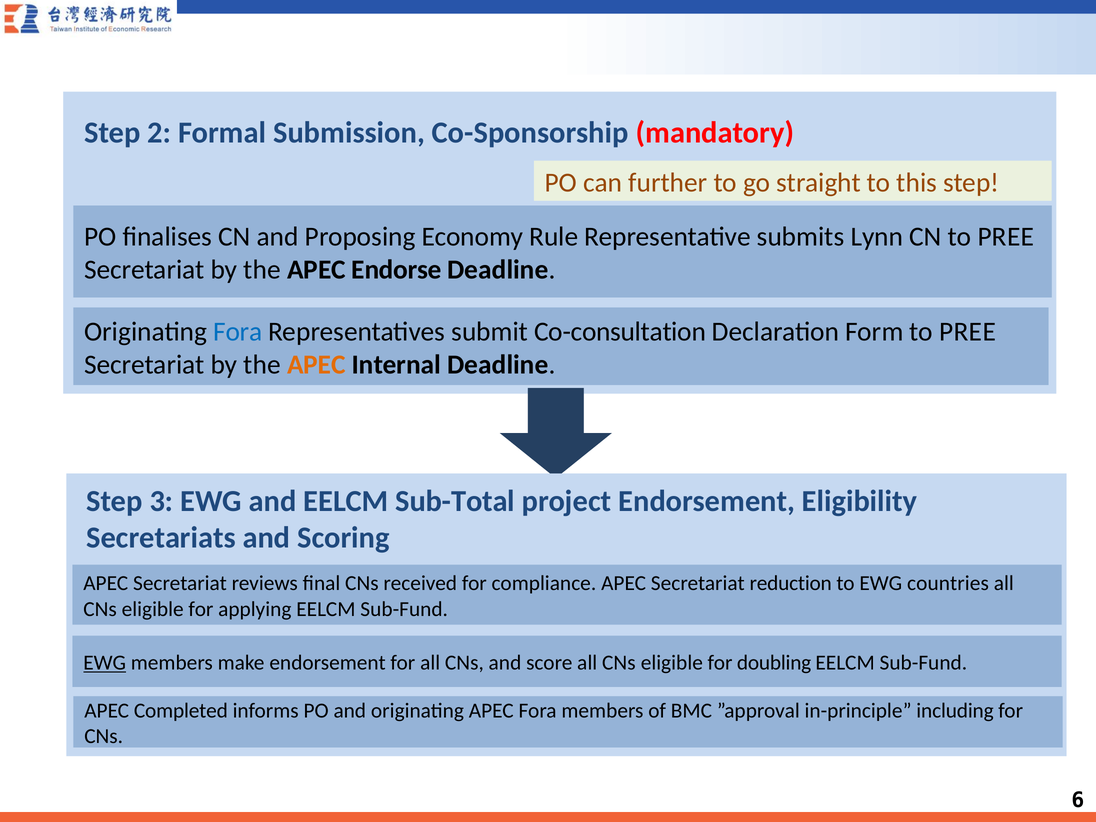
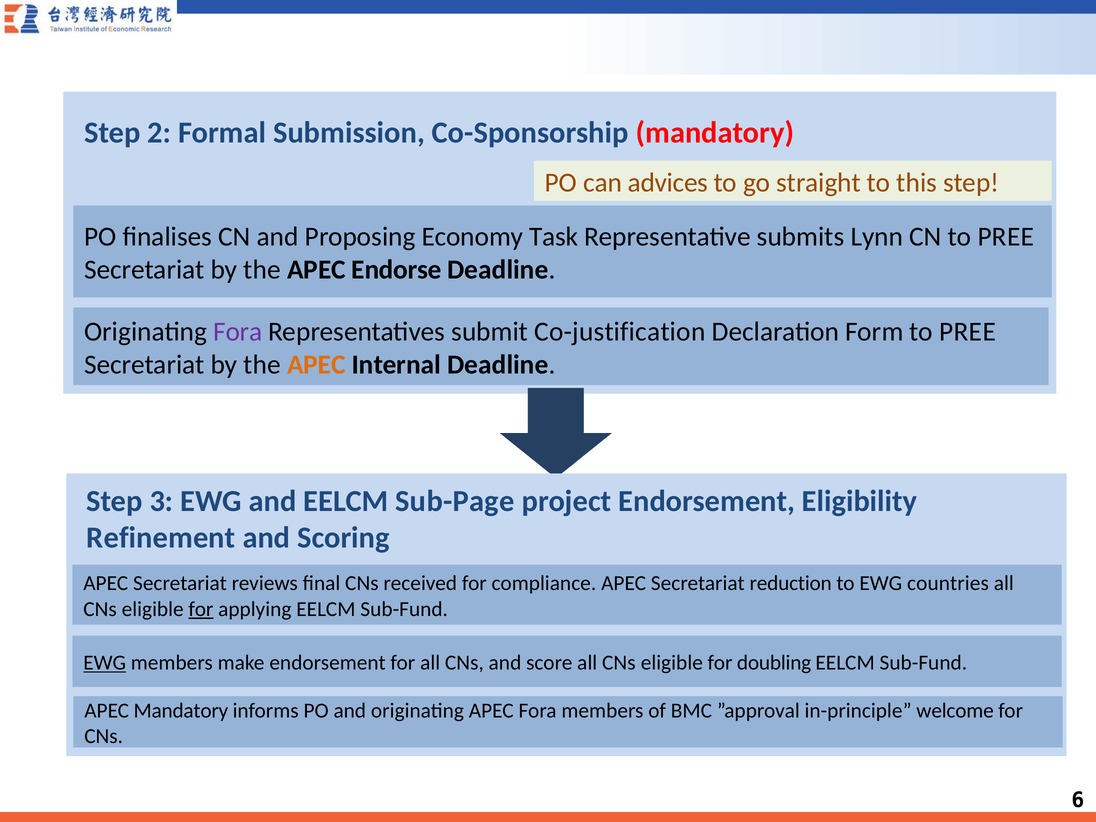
further: further -> advices (668, 183)
Rule: Rule -> Task (554, 237)
Fora colour: blue -> purple (238, 332)
Co-consultation: Co-consultation -> Co-justification (620, 332)
Sub-Total: Sub-Total -> Sub-Page (455, 501)
Secretariats: Secretariats -> Refinement (161, 538)
for underline: none -> present (201, 609)
APEC Completed: Completed -> Mandatory (181, 711)
including: including -> welcome (955, 711)
